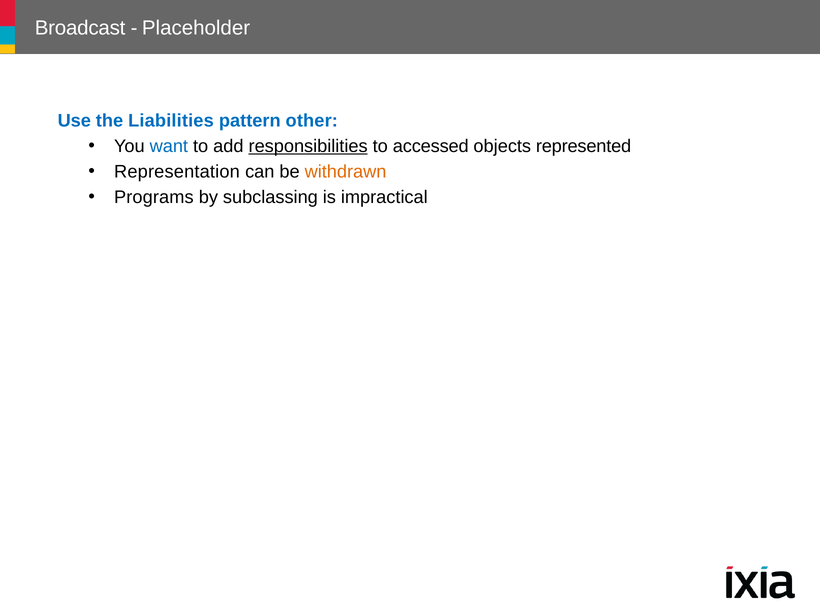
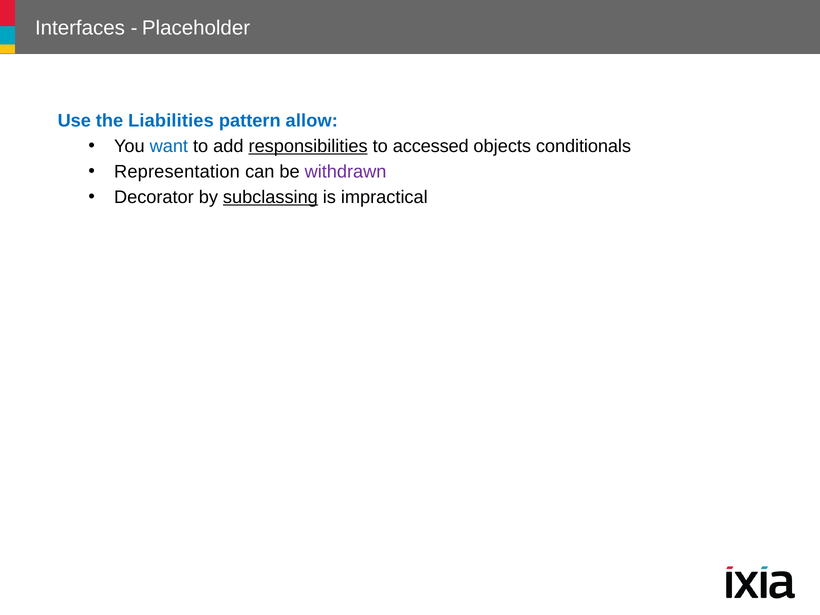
Broadcast: Broadcast -> Interfaces (80, 28)
other: other -> allow (312, 121)
represented: represented -> conditionals (584, 146)
withdrawn colour: orange -> purple (346, 172)
Programs: Programs -> Decorator (154, 197)
subclassing underline: none -> present (270, 197)
